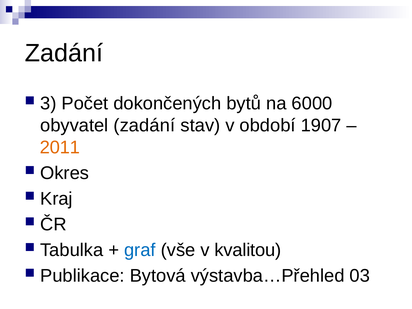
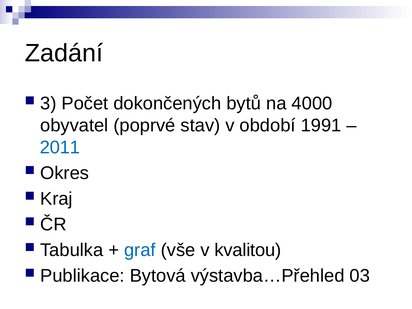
6000: 6000 -> 4000 (312, 104)
obyvatel zadání: zadání -> poprvé (144, 126)
1907: 1907 -> 1991 (321, 126)
2011 colour: orange -> blue (60, 148)
